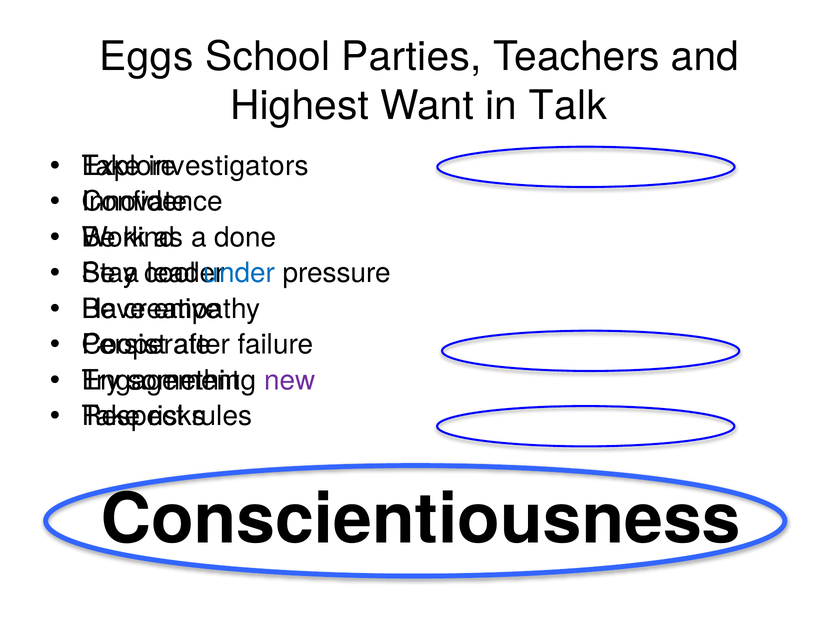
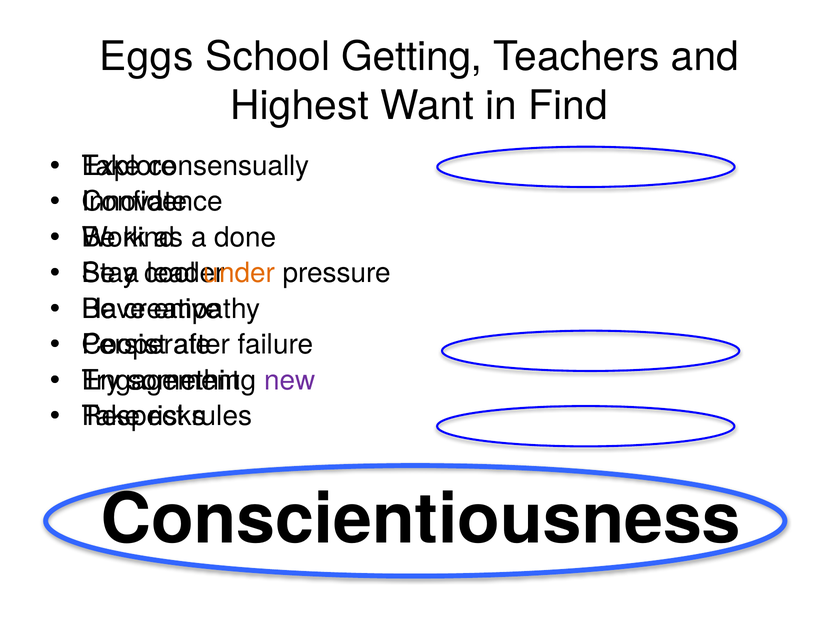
Parties: Parties -> Getting (412, 57)
Talk: Talk -> Find (568, 106)
investigators: investigators -> consensually (229, 166)
under colour: blue -> orange (239, 273)
